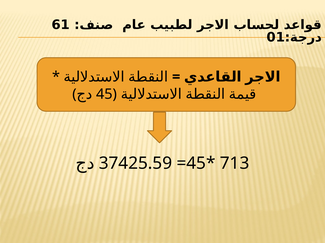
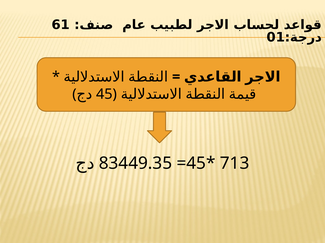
37425.59: 37425.59 -> 83449.35 (135, 164)
